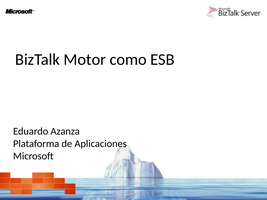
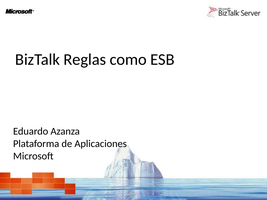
Motor: Motor -> Reglas (85, 60)
